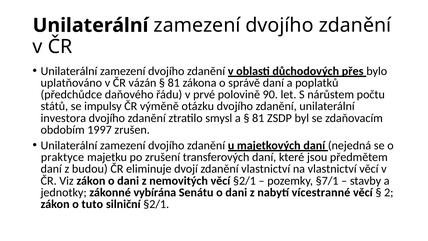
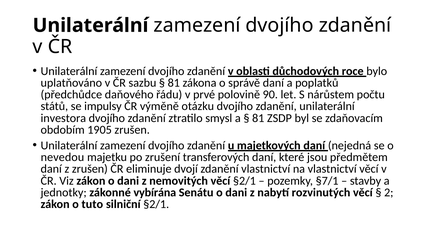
přes: přes -> roce (353, 71)
vázán: vázán -> sazbu (142, 83)
1997: 1997 -> 1905 (100, 130)
praktyce: praktyce -> nevedou (62, 157)
z budou: budou -> zrušen (90, 169)
vícestranné: vícestranné -> rozvinutých (321, 192)
